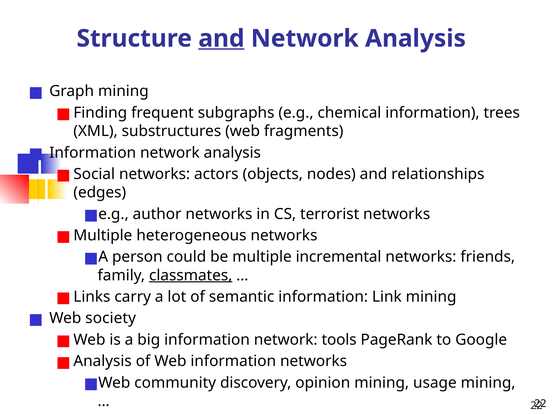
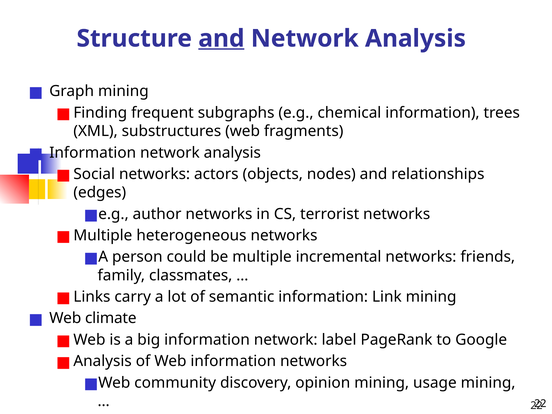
classmates underline: present -> none (191, 275)
society: society -> climate (111, 318)
tools: tools -> label (339, 340)
